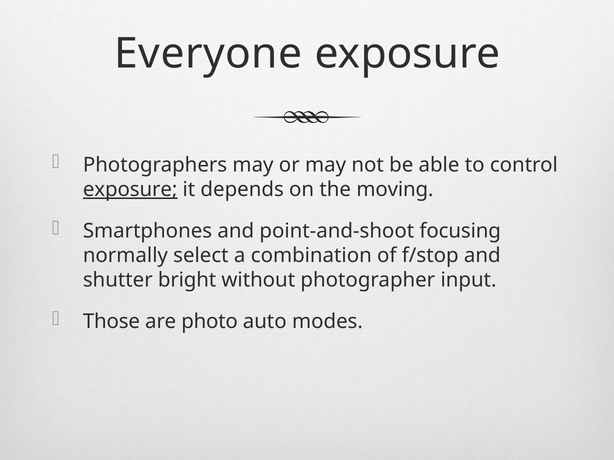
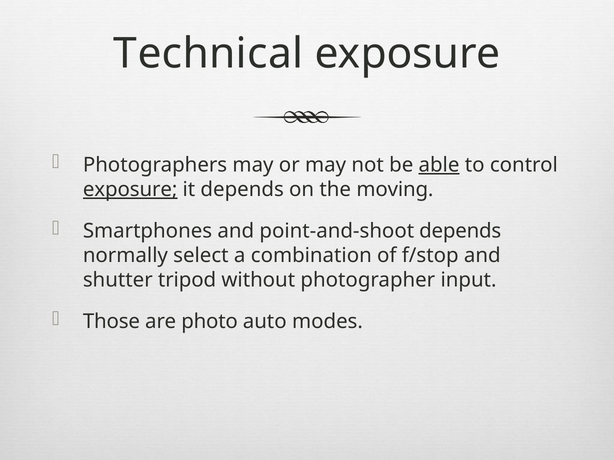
Everyone: Everyone -> Technical (208, 54)
able underline: none -> present (439, 165)
point-and-shoot focusing: focusing -> depends (460, 231)
bright: bright -> tripod (187, 280)
